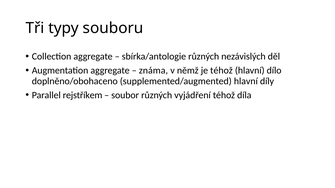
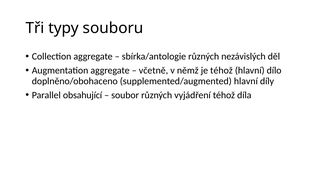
známa: známa -> včetně (153, 71)
rejstříkem: rejstříkem -> obsahující (83, 95)
